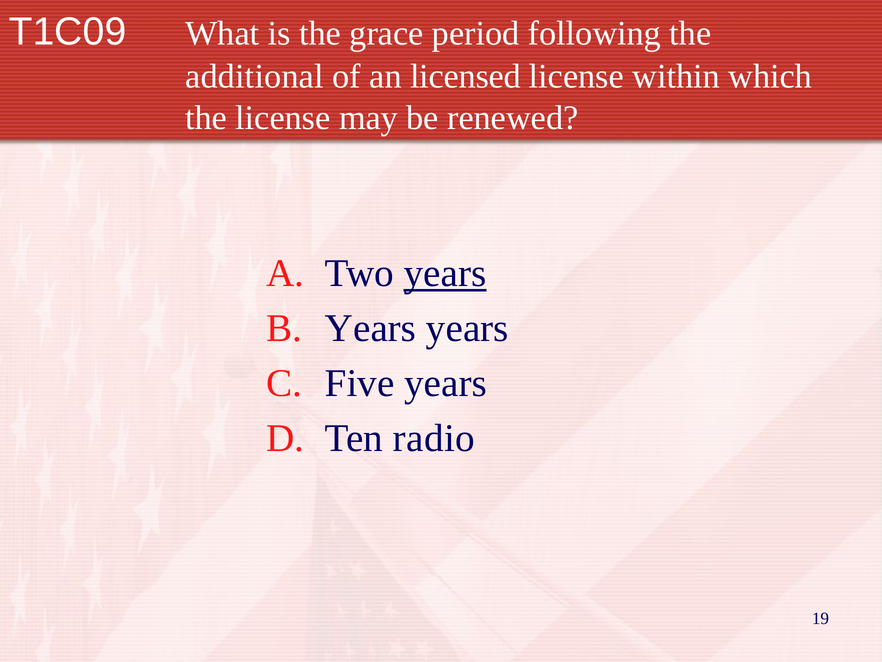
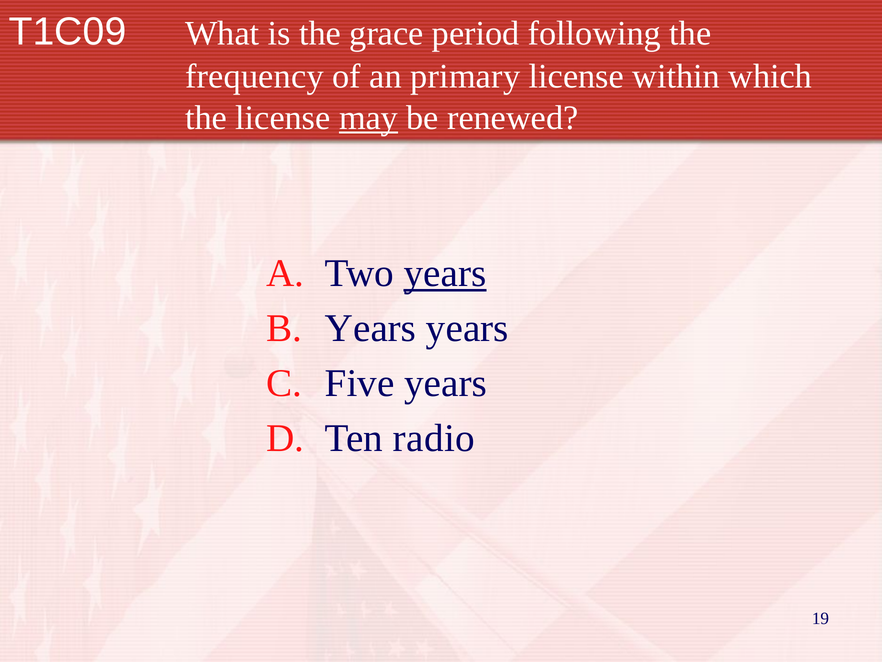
additional: additional -> frequency (254, 77)
licensed: licensed -> primary (465, 77)
may underline: none -> present (368, 118)
